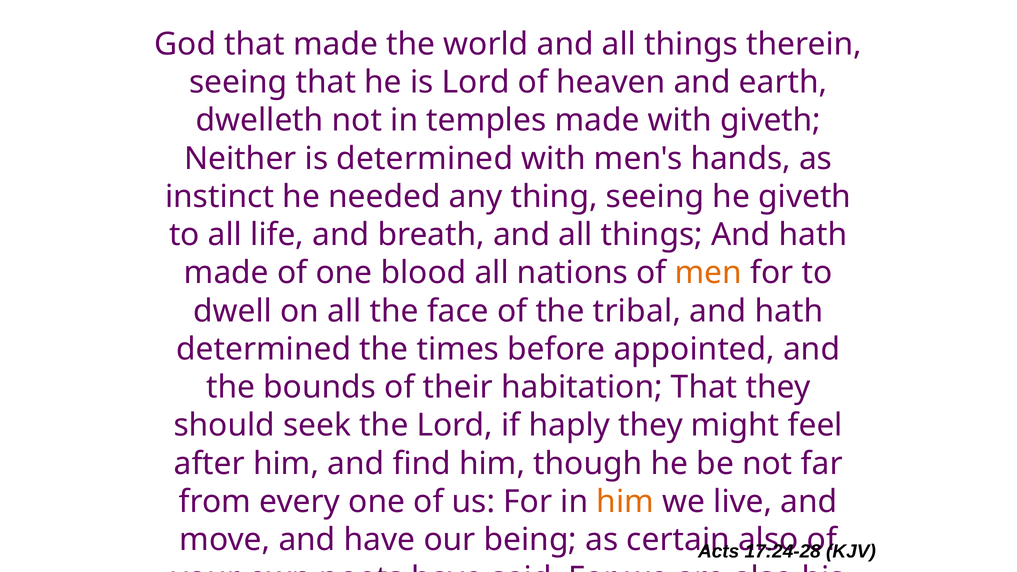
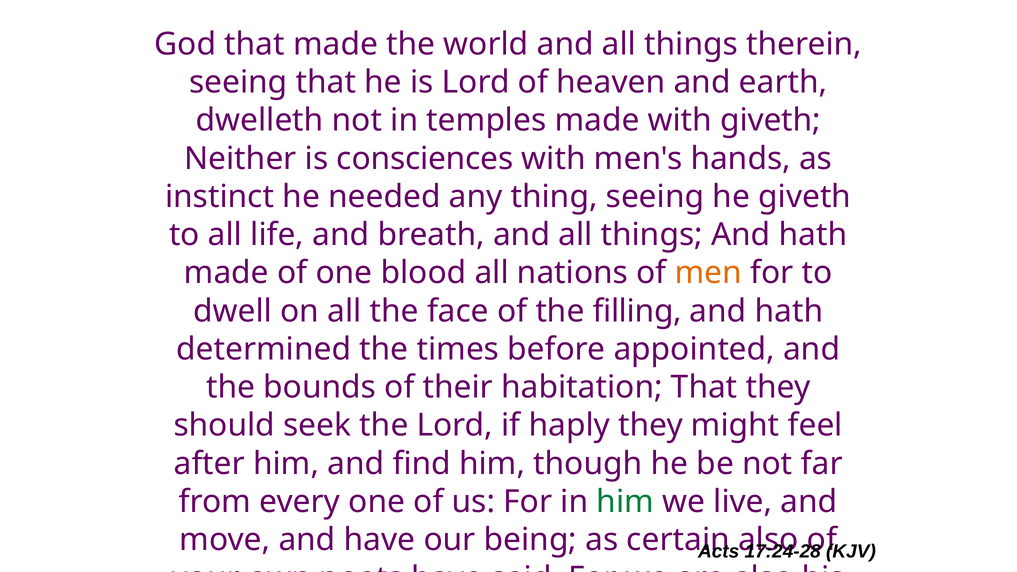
is determined: determined -> consciences (425, 159)
tribal: tribal -> filling (637, 311)
him colour: orange -> green (625, 502)
